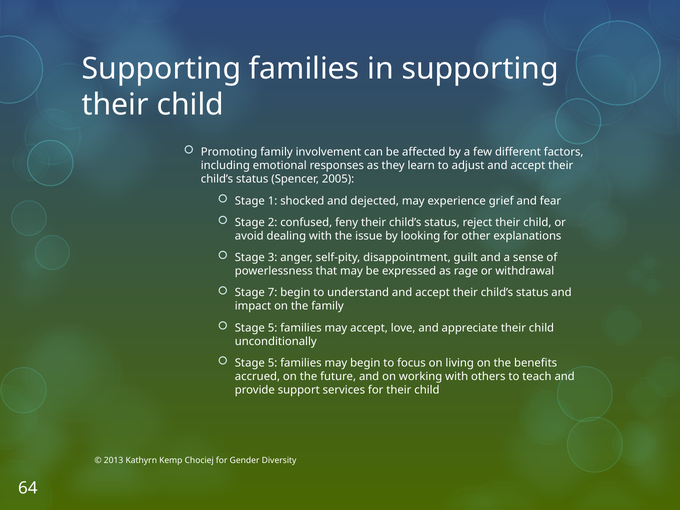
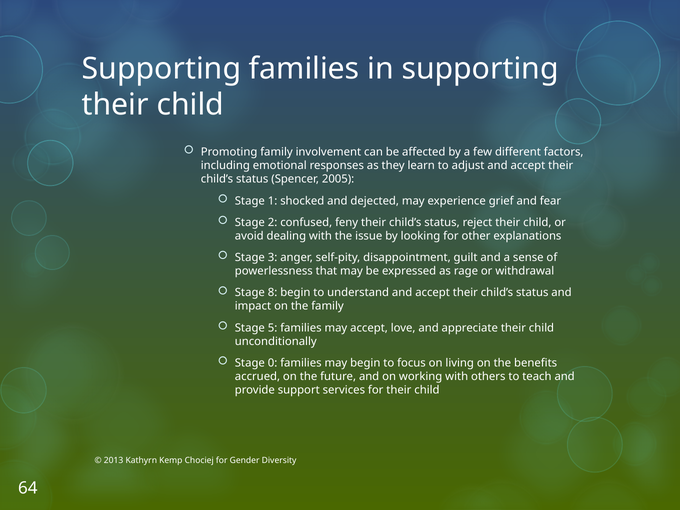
7: 7 -> 8 (273, 293)
5: 5 -> 0 (273, 363)
